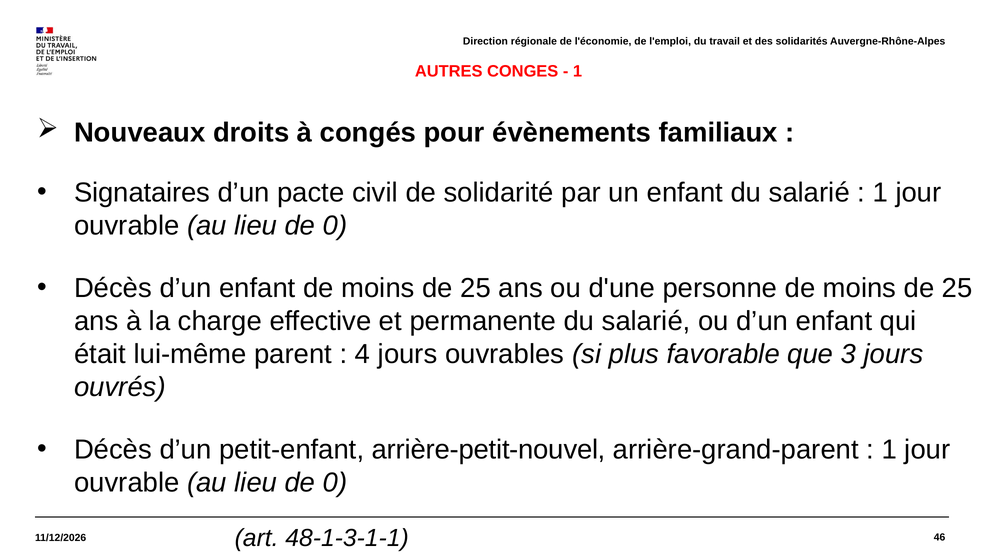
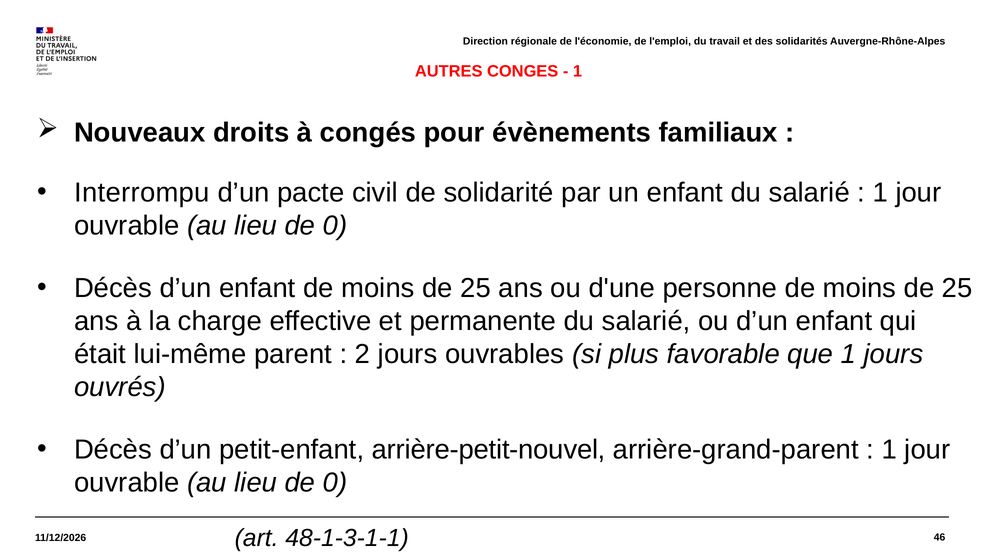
Signataires: Signataires -> Interrompu (142, 193)
4: 4 -> 2 (363, 354)
que 3: 3 -> 1 (848, 354)
